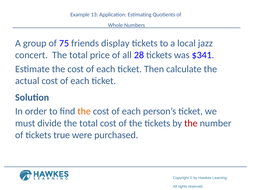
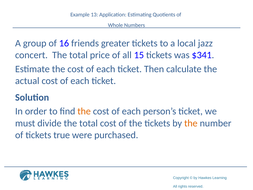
75: 75 -> 16 (64, 43)
display: display -> greater (115, 43)
28: 28 -> 15 (139, 55)
the colour: red -> orange (191, 123)
